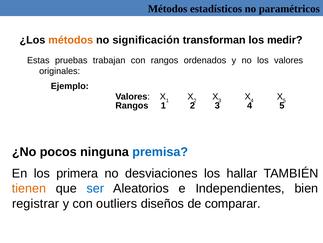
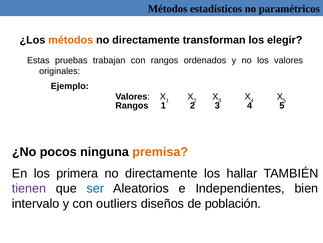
significación: significación -> directamente (146, 40)
medir: medir -> elegir (285, 40)
premisa colour: blue -> orange (160, 151)
desviaciones: desviaciones -> directamente (161, 173)
tienen colour: orange -> purple (29, 188)
registrar: registrar -> intervalo (36, 203)
comparar: comparar -> población (233, 203)
